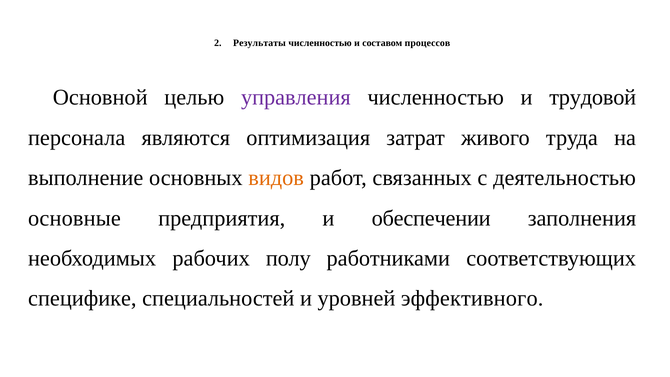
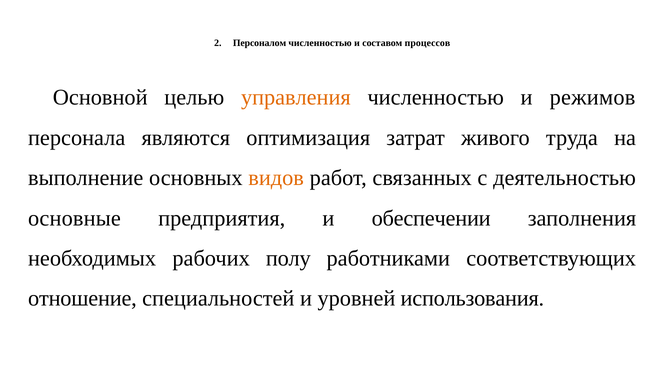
Результаты: Результаты -> Персоналом (260, 43)
управления colour: purple -> orange (296, 98)
трудовой: трудовой -> режимов (593, 98)
специфике: специфике -> отношение (82, 298)
эффективного: эффективного -> использования (472, 298)
